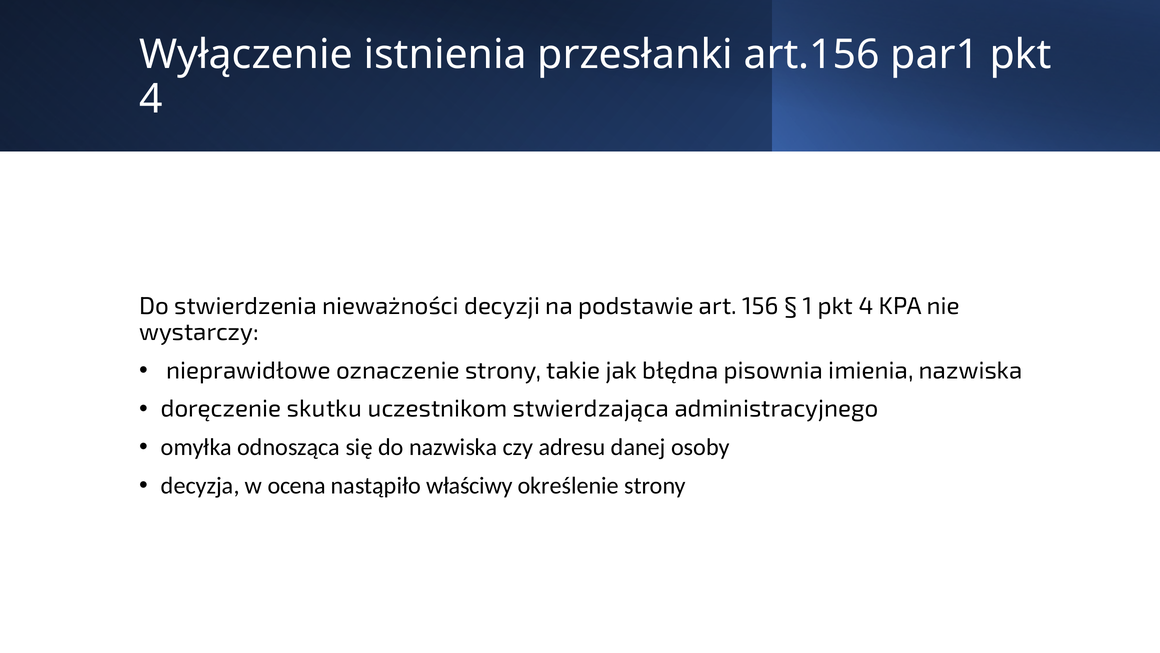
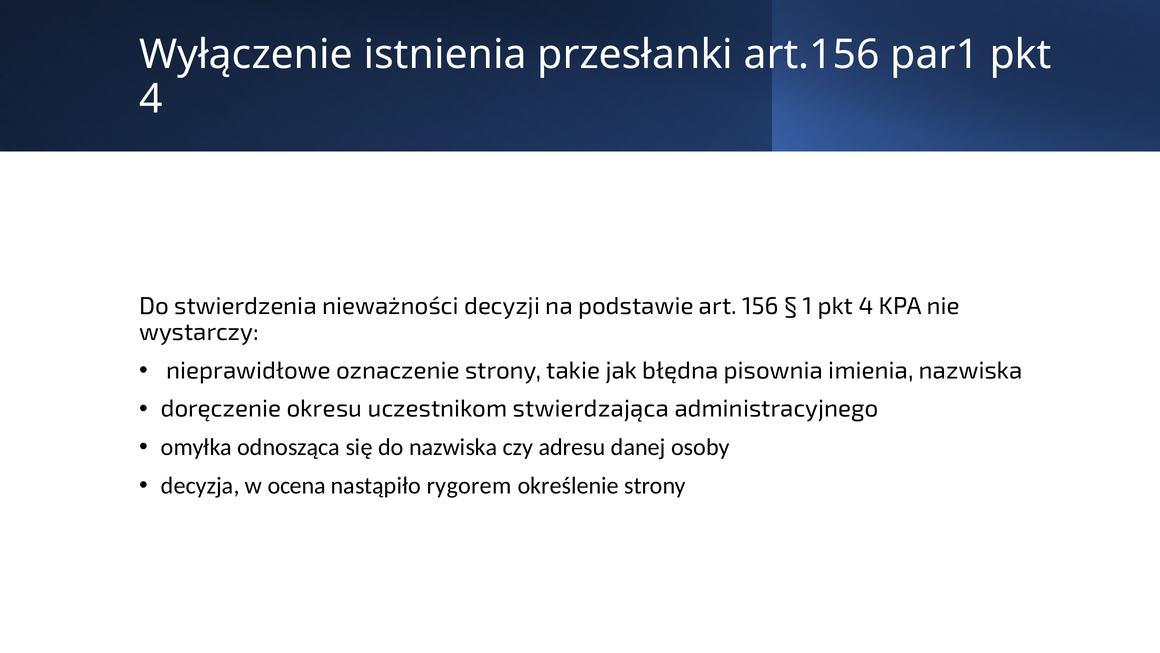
skutku: skutku -> okresu (324, 409)
właściwy: właściwy -> rygorem (469, 485)
